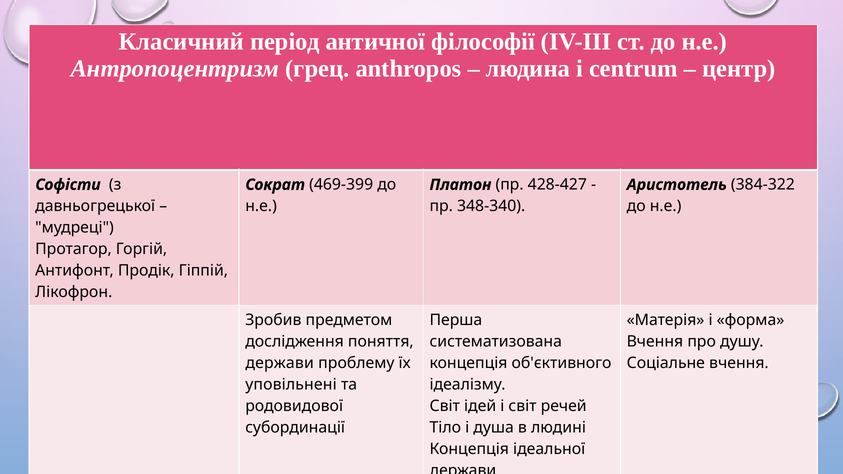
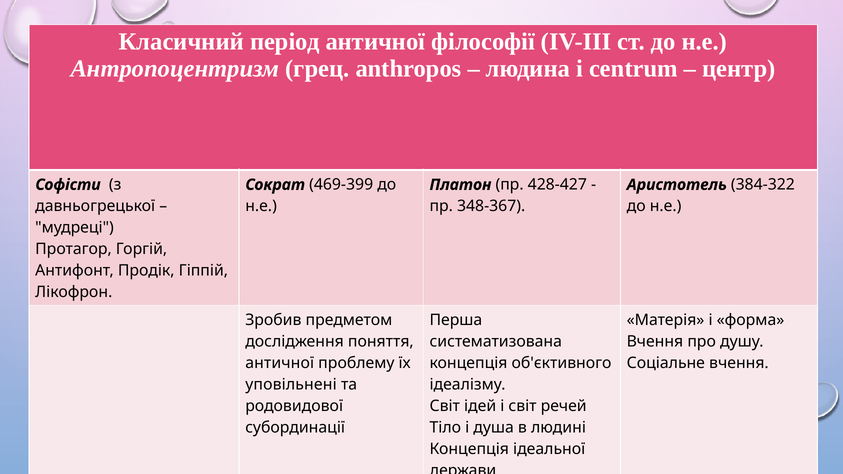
348-340: 348-340 -> 348-367 (491, 206)
держави: держави -> античної (280, 363)
